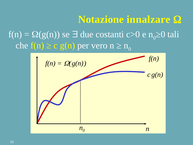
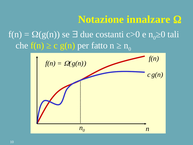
vero: vero -> fatto (99, 45)
